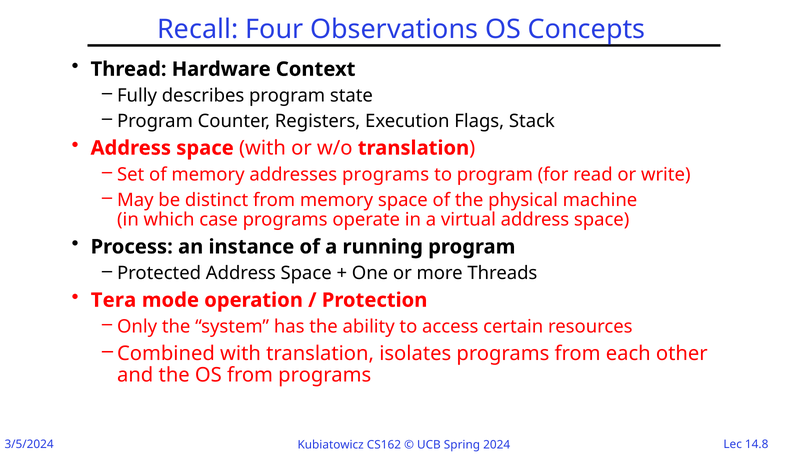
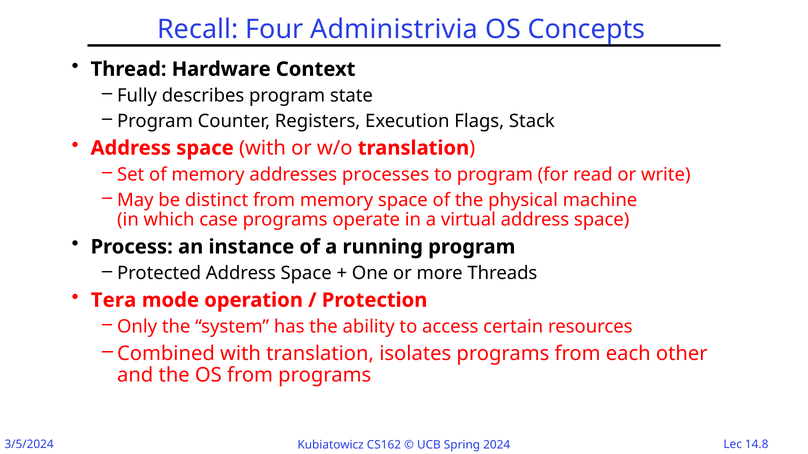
Observations: Observations -> Administrivia (394, 29)
addresses programs: programs -> processes (386, 175)
